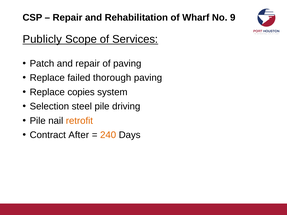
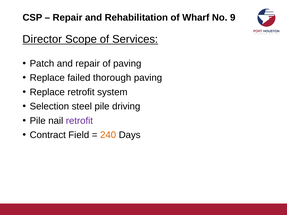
Publicly: Publicly -> Director (42, 39)
Replace copies: copies -> retrofit (81, 92)
retrofit colour: orange -> purple (79, 121)
After: After -> Field (79, 135)
